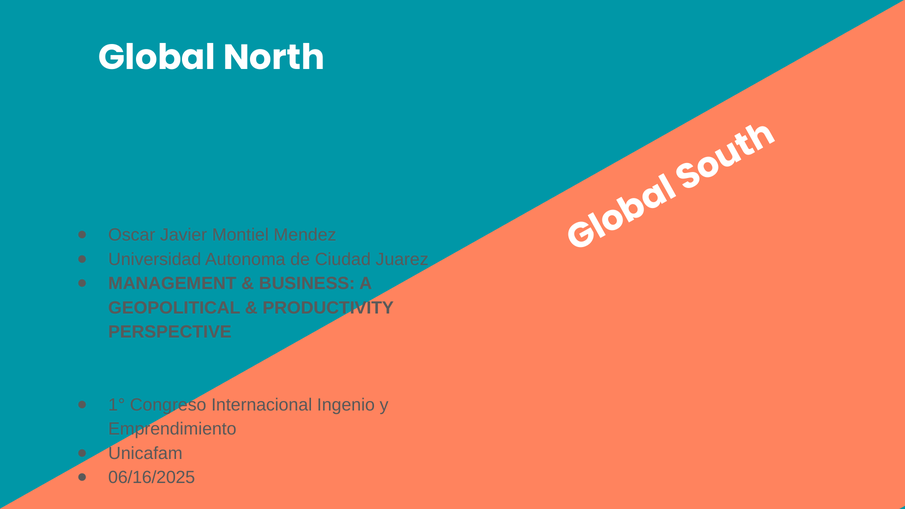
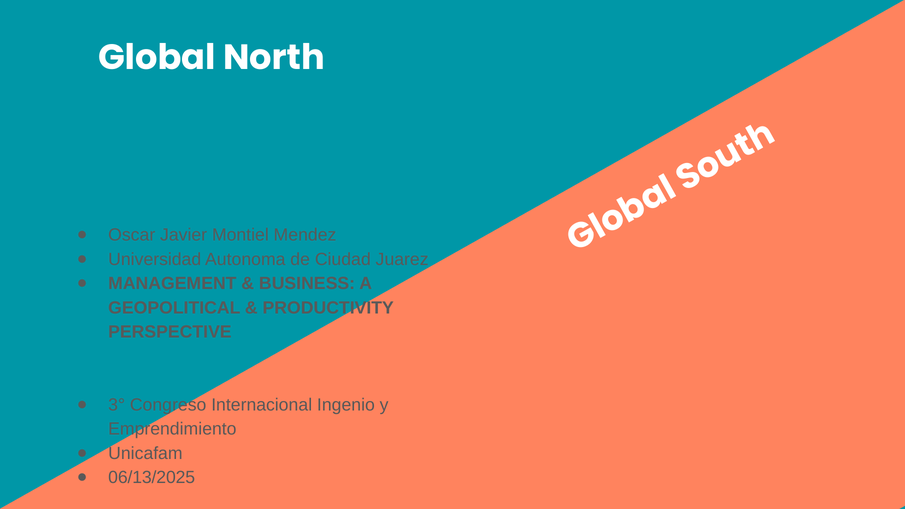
1°: 1° -> 3° (117, 405)
06/16/2025: 06/16/2025 -> 06/13/2025 (152, 478)
